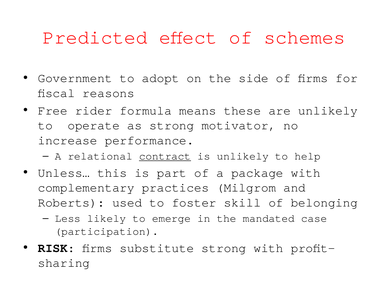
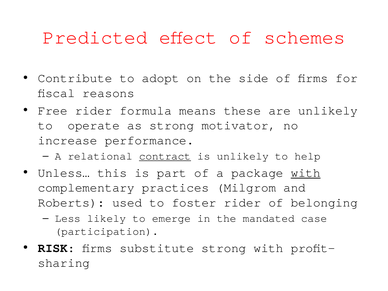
Government: Government -> Contribute (75, 78)
with underline: none -> present (306, 173)
foster skill: skill -> rider (242, 202)
